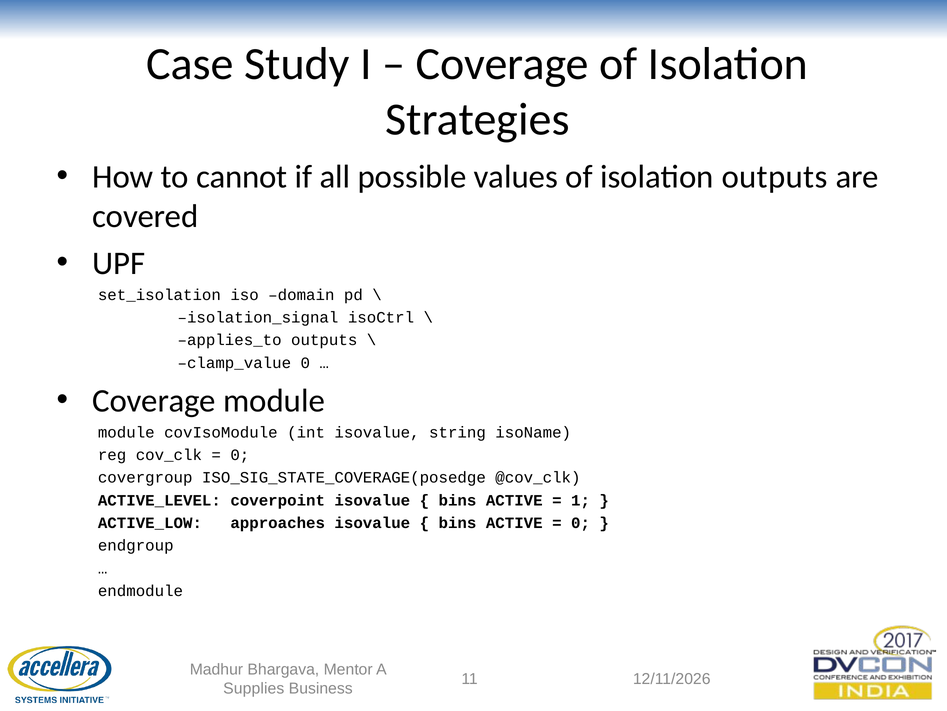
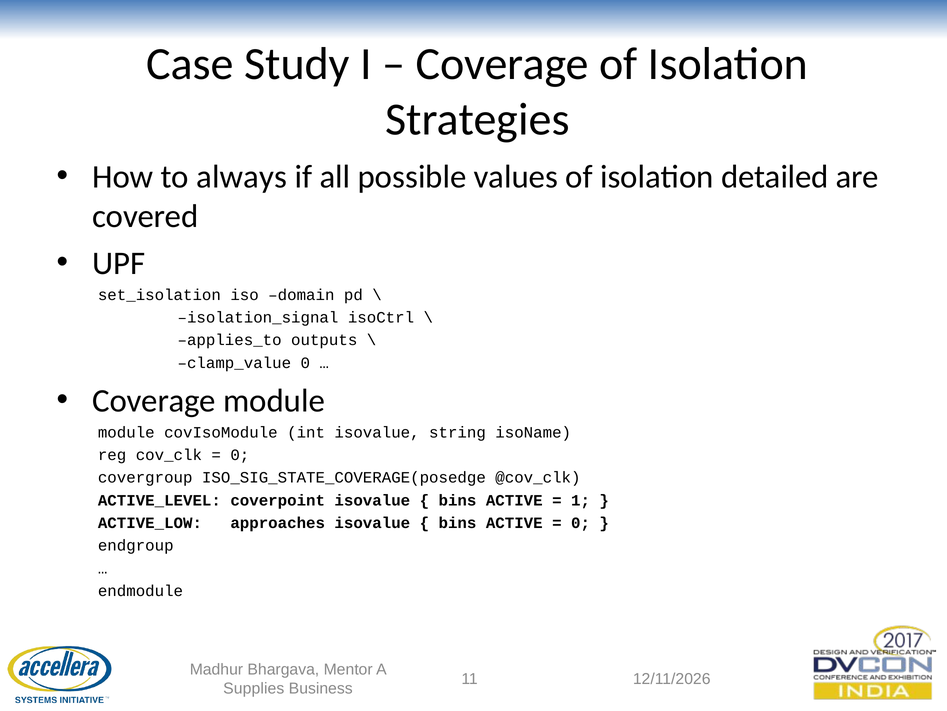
cannot: cannot -> always (242, 177)
isolation outputs: outputs -> detailed (775, 177)
